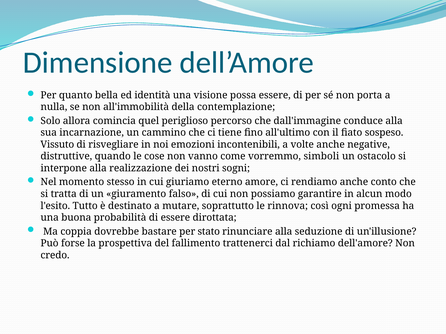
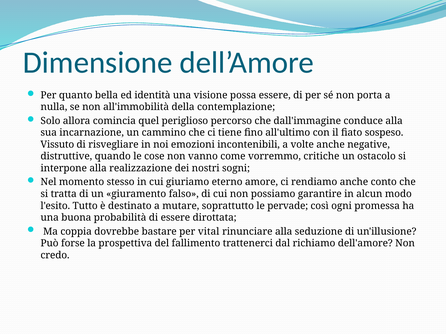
simboli: simboli -> critiche (321, 157)
rinnova: rinnova -> pervade (288, 206)
stato: stato -> vital (209, 232)
